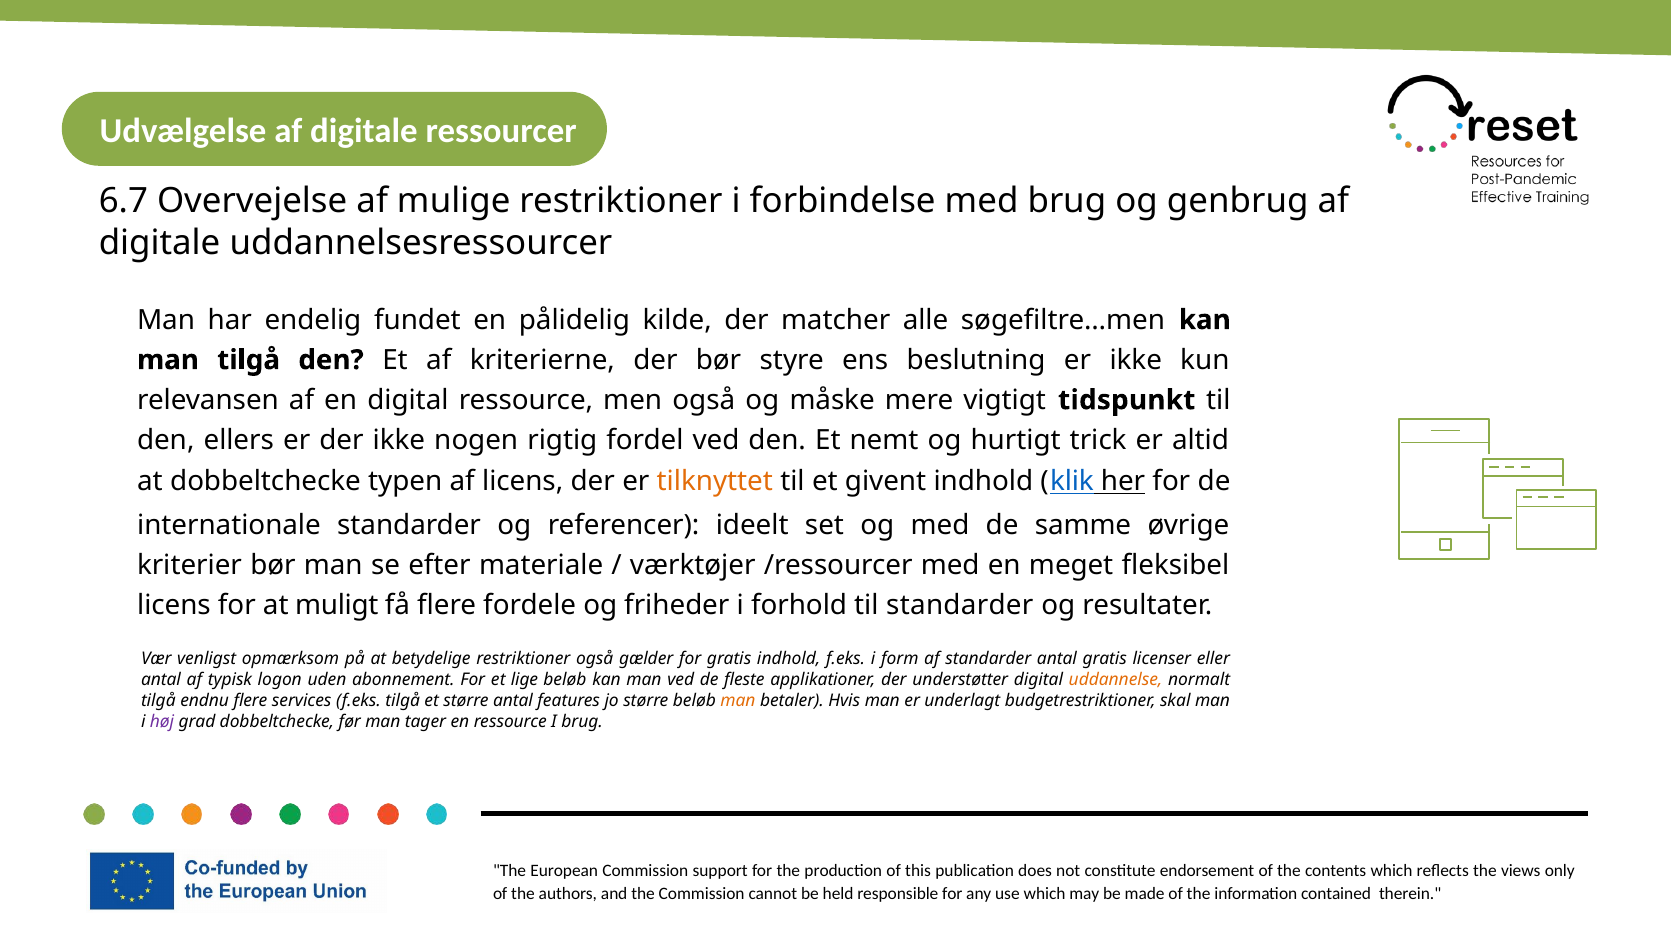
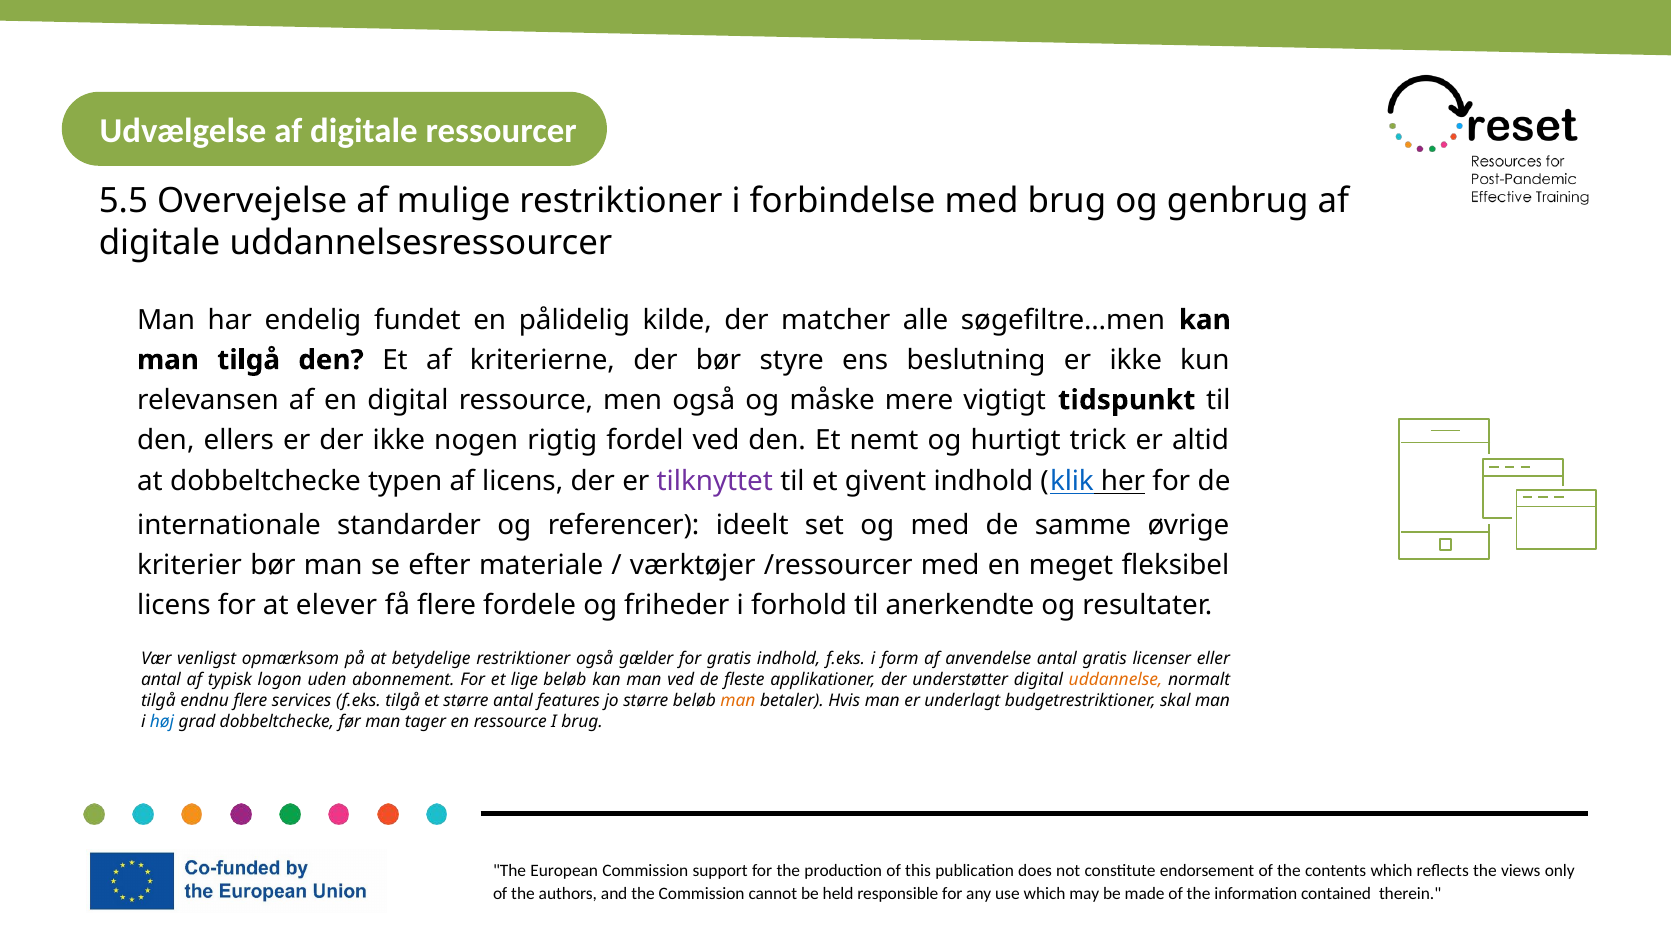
6.7: 6.7 -> 5.5 (123, 201)
tilknyttet colour: orange -> purple (715, 481)
muligt: muligt -> elever (337, 606)
til standarder: standarder -> anerkendte (960, 606)
af standarder: standarder -> anvendelse (988, 659)
høj colour: purple -> blue (162, 721)
